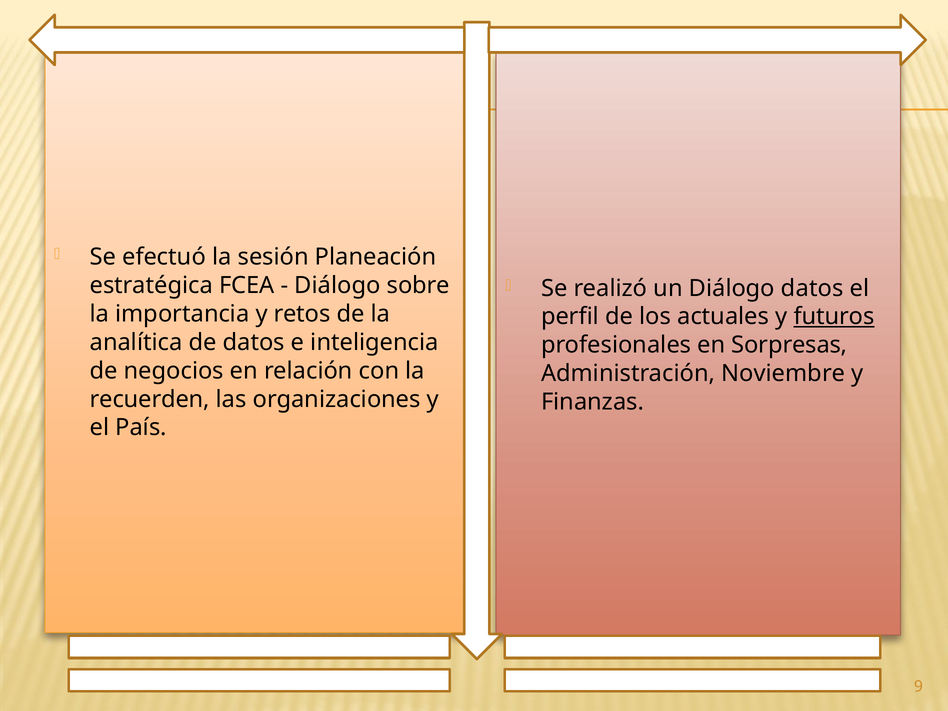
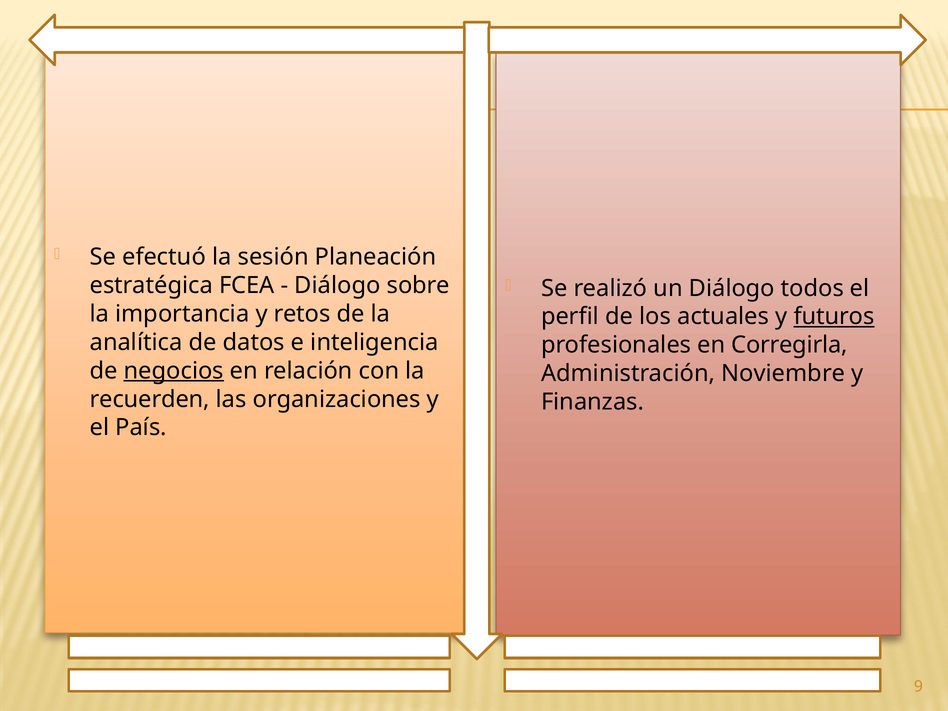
Diálogo datos: datos -> todos (812, 288)
Sorpresas: Sorpresas -> Corregirla (789, 345)
negocios underline: none -> present (174, 371)
